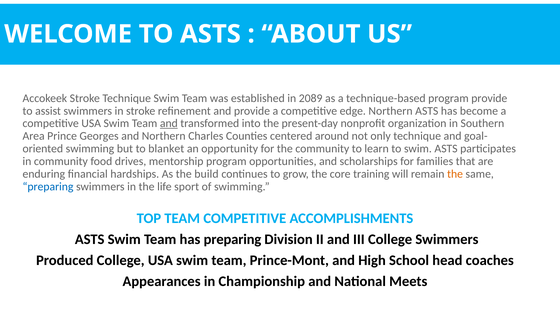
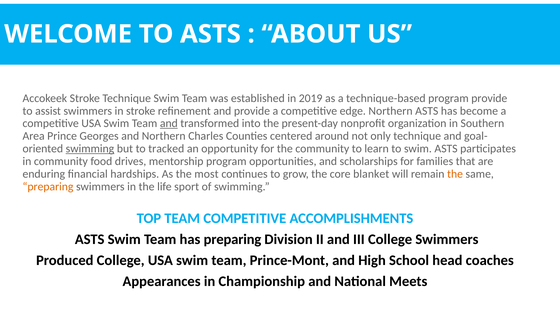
2089: 2089 -> 2019 (311, 98)
swimming underline: none -> present (90, 149)
blanket: blanket -> tracked (166, 149)
build: build -> most (206, 174)
training: training -> blanket (371, 174)
preparing colour: blue -> orange (48, 187)
